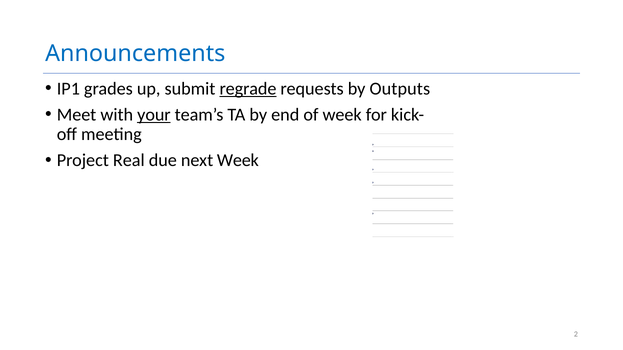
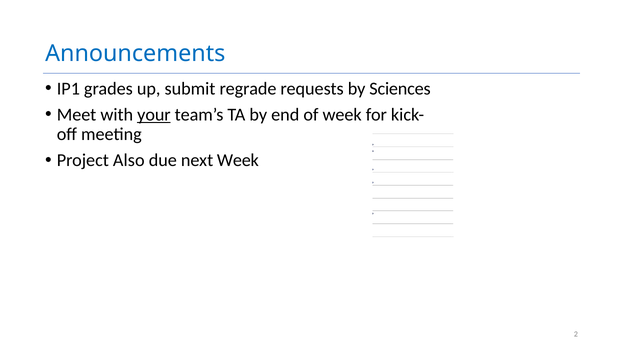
regrade underline: present -> none (248, 89)
Outputs: Outputs -> Sciences (400, 89)
Real: Real -> Also (129, 161)
